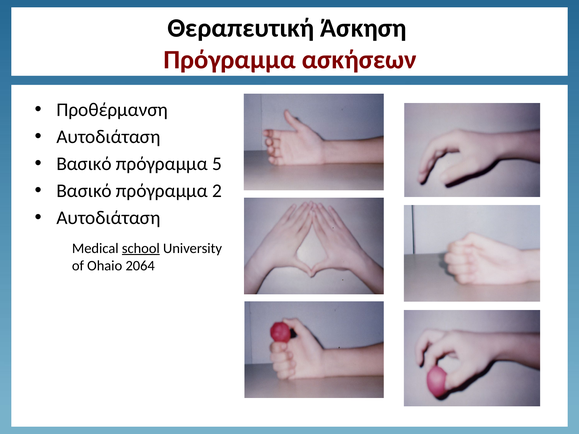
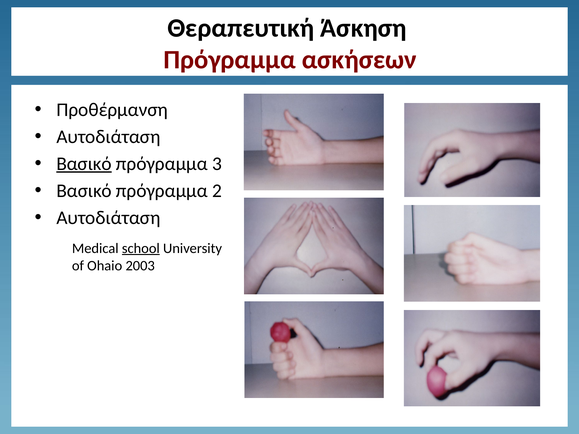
Βασικό underline: none -> present (84, 164)
5: 5 -> 3 (217, 164)
2064: 2064 -> 2003 (140, 266)
